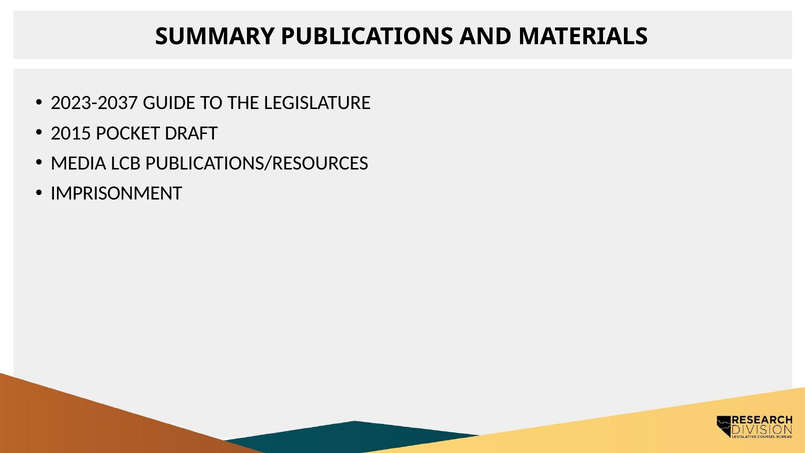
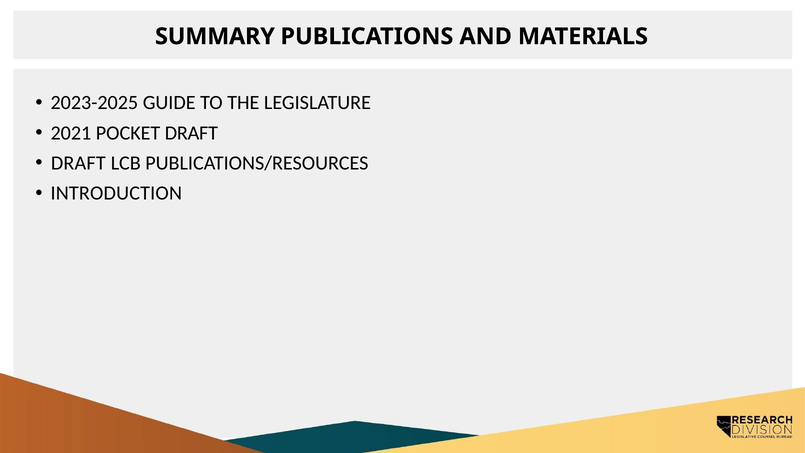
2023-2037: 2023-2037 -> 2023-2025 (94, 103)
2015: 2015 -> 2021 (71, 133)
MEDIA: MEDIA -> DRAFT (78, 163)
IMPRISONMENT: IMPRISONMENT -> INTRODUCTION (116, 193)
